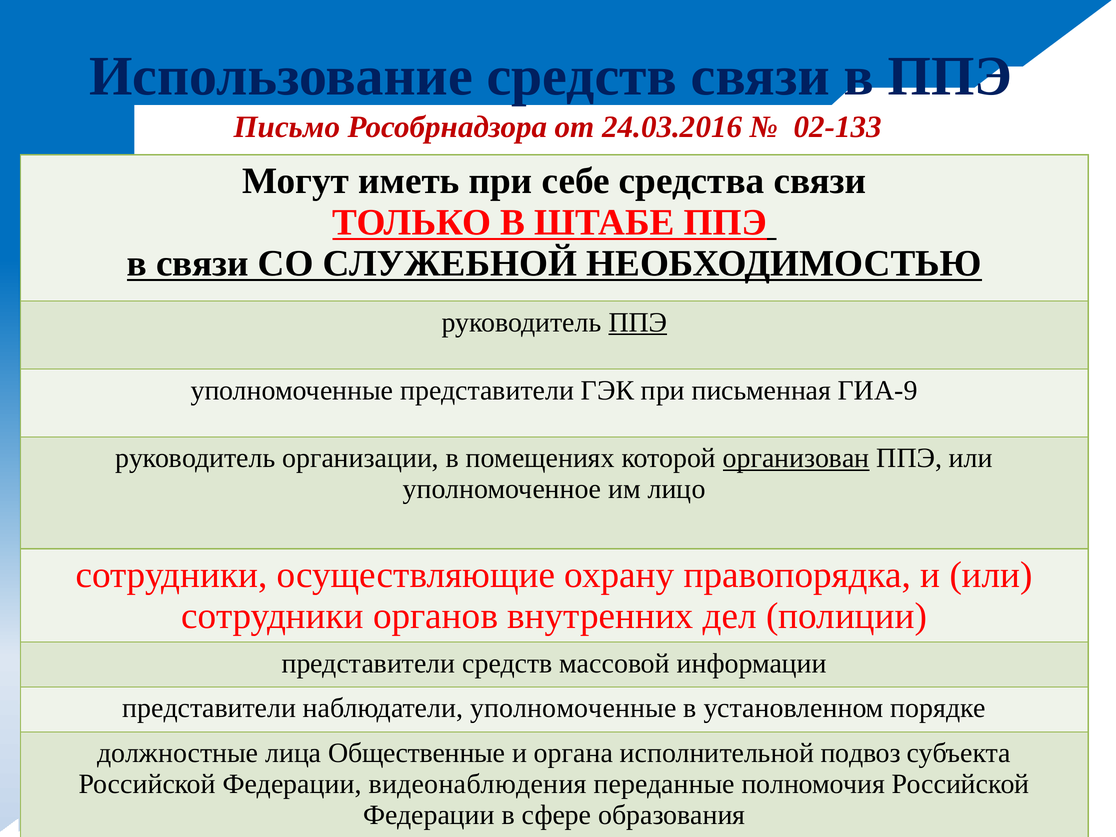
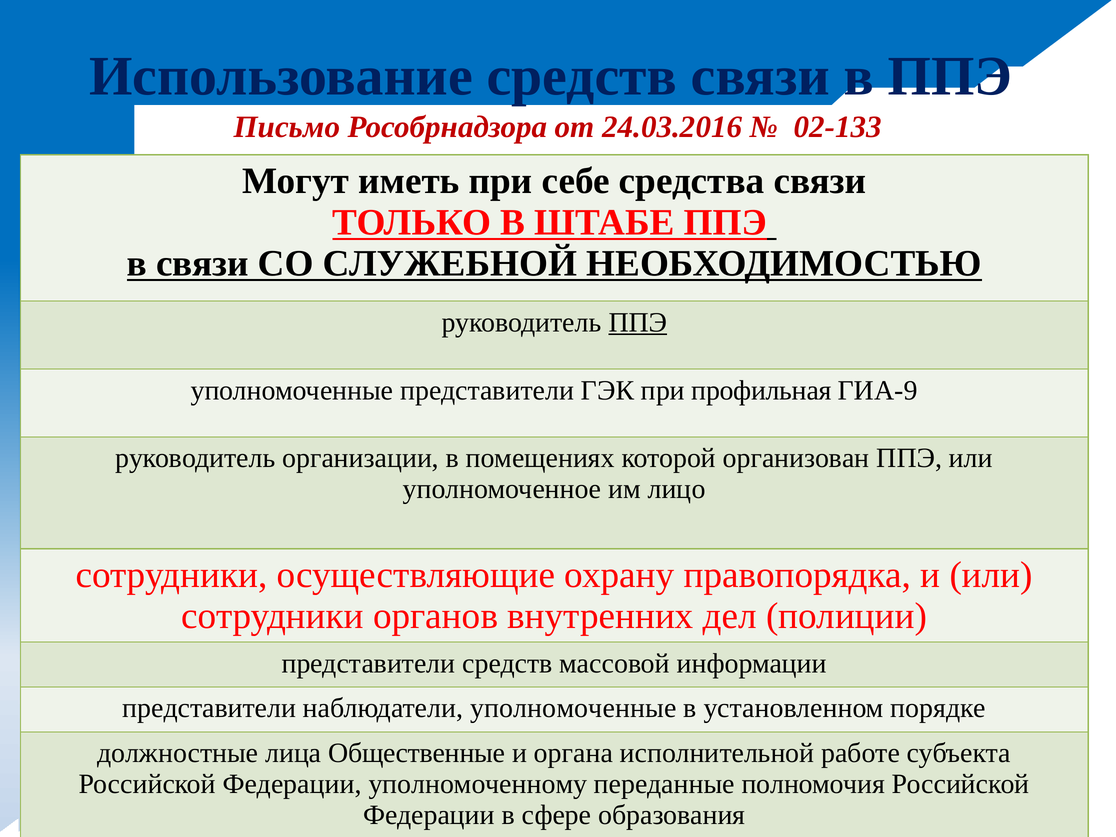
письменная: письменная -> профильная (761, 390)
организован underline: present -> none (796, 458)
подвоз: подвоз -> работе (861, 753)
видеонаблюдения: видеонаблюдения -> уполномоченному (478, 784)
